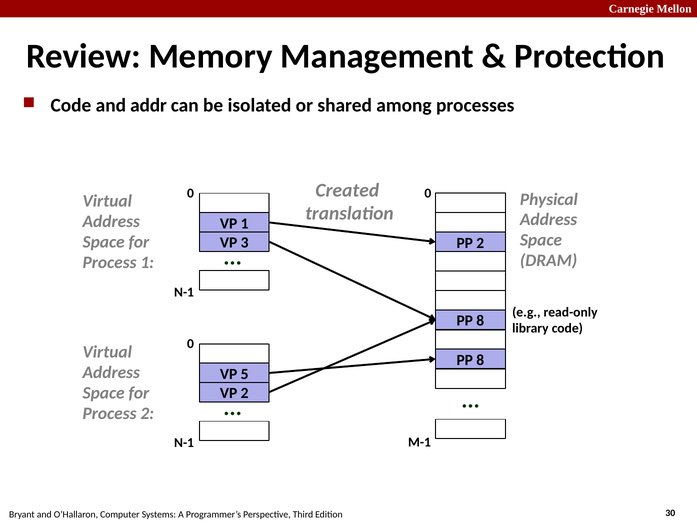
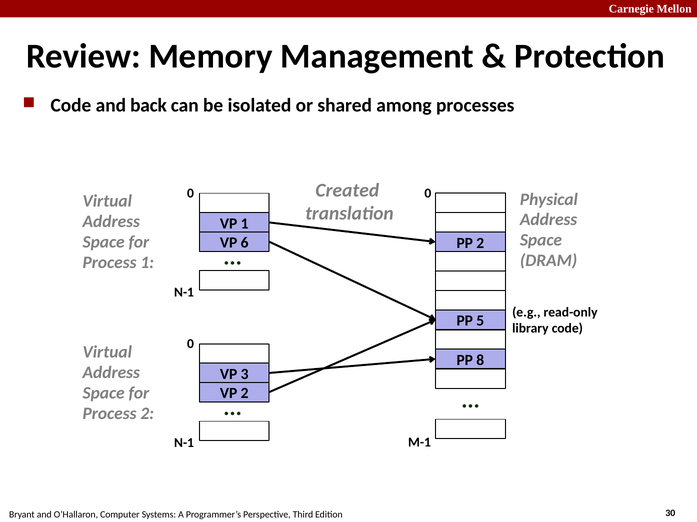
addr: addr -> back (149, 105)
3: 3 -> 6 (245, 243)
8: 8 -> 5 (480, 321)
5: 5 -> 3 (245, 375)
